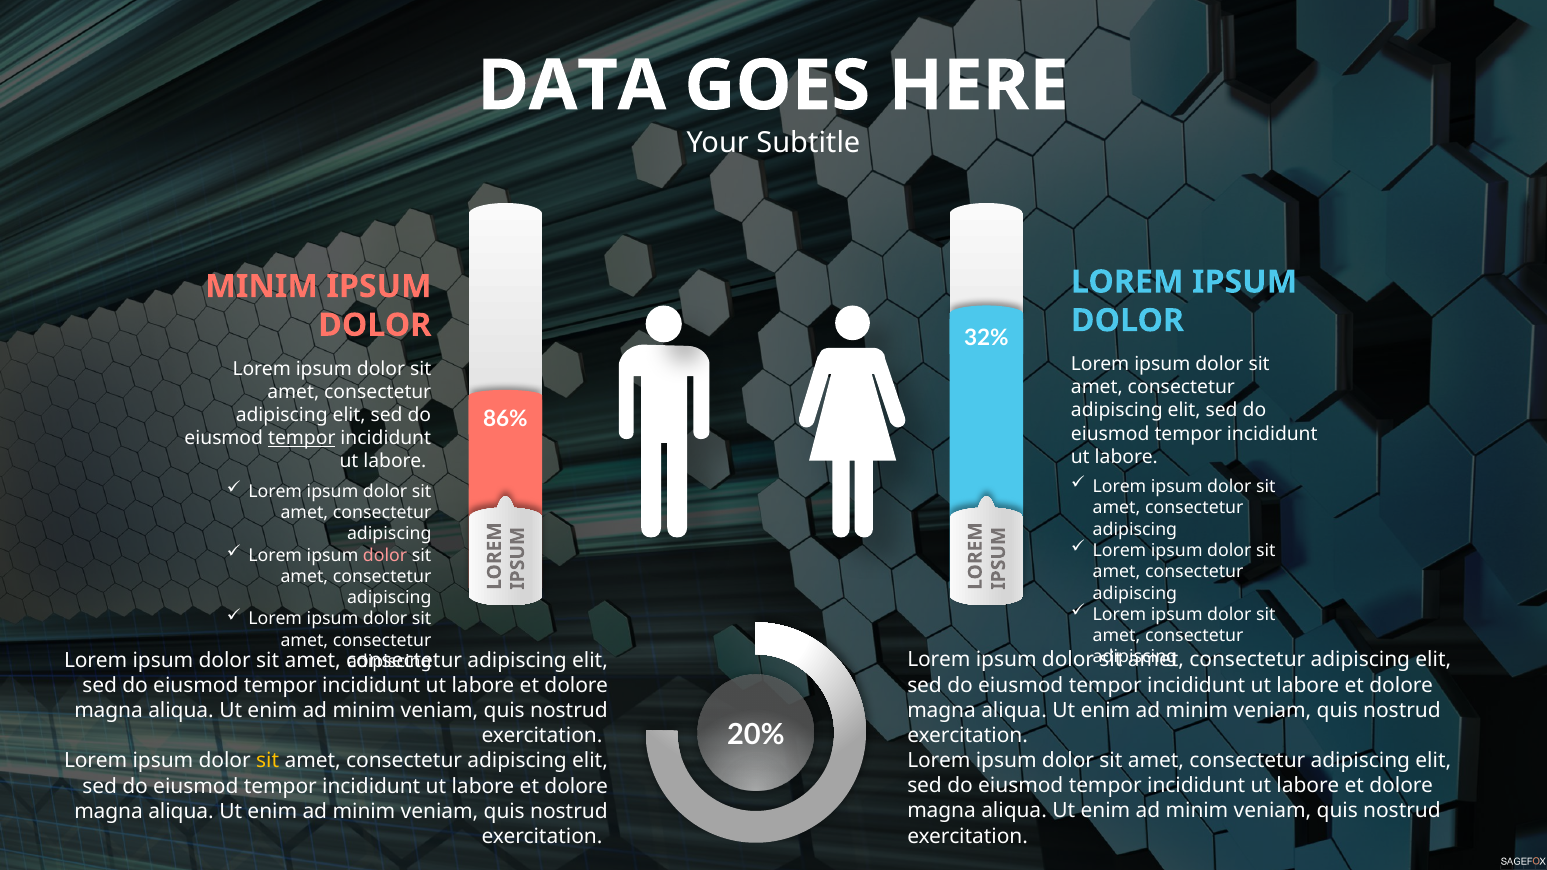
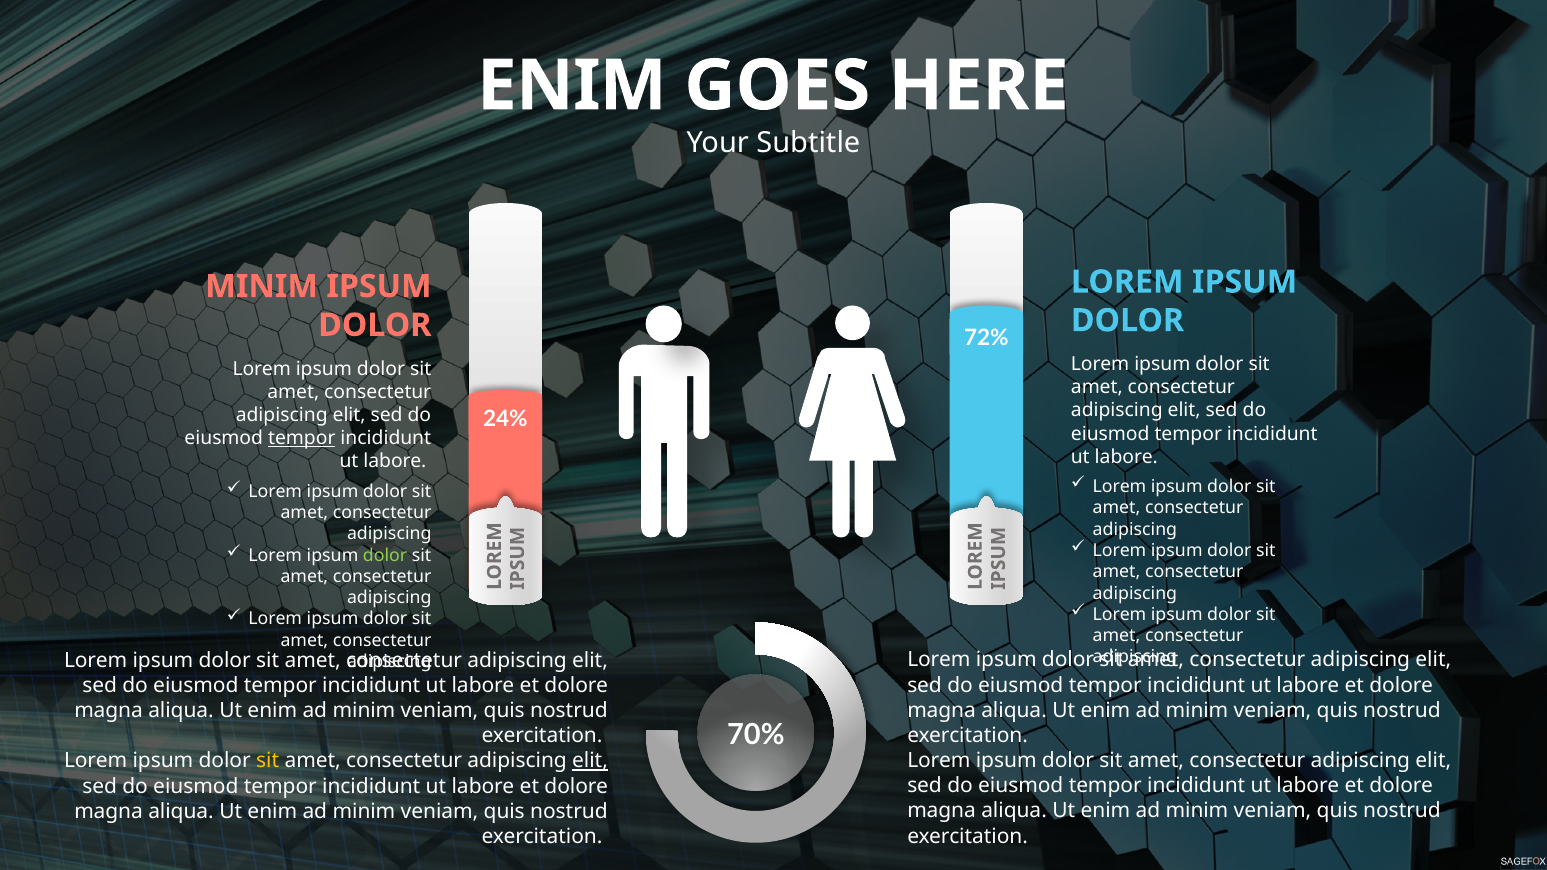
DATA: DATA -> ENIM (572, 86)
32%: 32% -> 72% (986, 338)
86%: 86% -> 24% (505, 419)
dolor colour: pink -> light green (385, 555)
20%: 20% -> 70% (756, 735)
elit underline: none -> present (590, 761)
